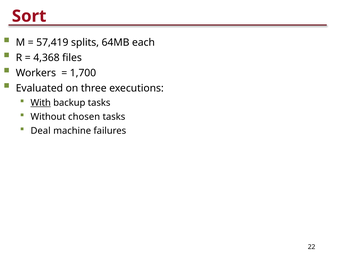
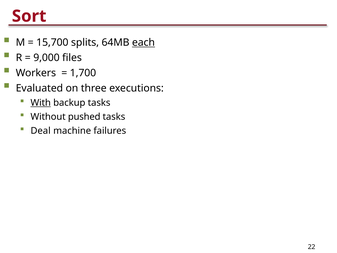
57,419: 57,419 -> 15,700 (52, 43)
each underline: none -> present (143, 43)
4,368: 4,368 -> 9,000 (46, 58)
chosen: chosen -> pushed (84, 117)
